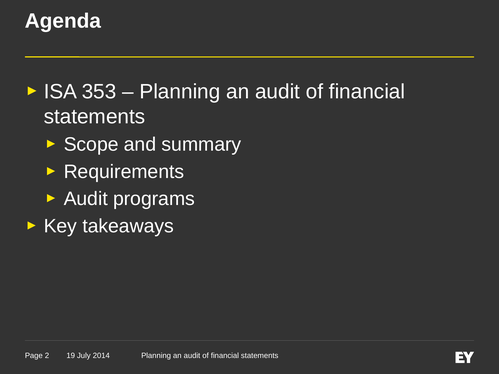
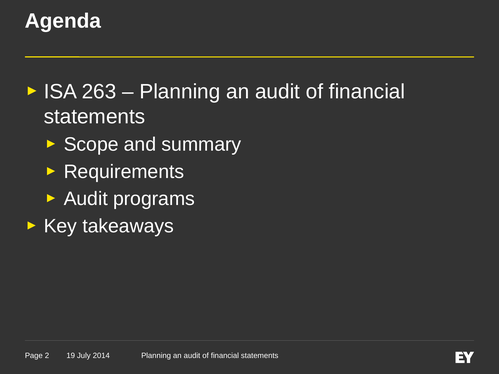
353: 353 -> 263 (99, 92)
